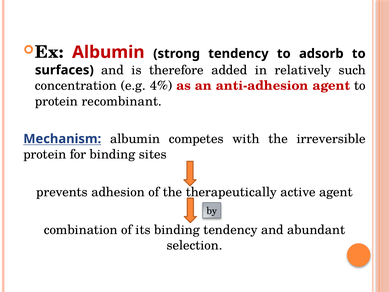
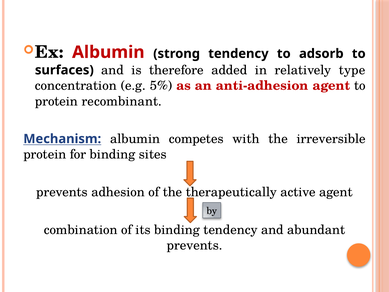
such: such -> type (352, 70)
4%: 4% -> 5% (161, 86)
selection: selection -> prevents (194, 245)
